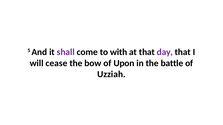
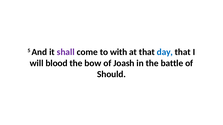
day colour: purple -> blue (165, 52)
cease: cease -> blood (57, 63)
Upon: Upon -> Joash (124, 63)
Uzziah: Uzziah -> Should (112, 75)
